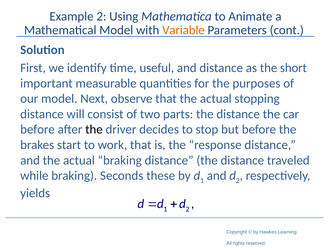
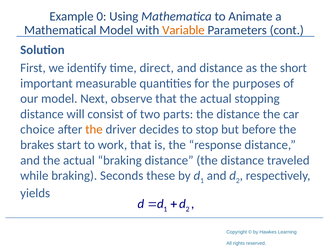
Example 2: 2 -> 0 (101, 16)
useful: useful -> direct (157, 68)
before: before -> choice (37, 130)
the colour: black -> orange (94, 130)
